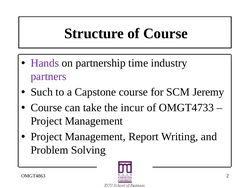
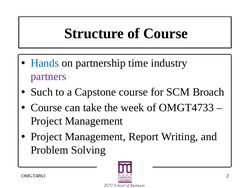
Hands colour: purple -> blue (45, 63)
Jeremy: Jeremy -> Broach (208, 92)
incur: incur -> week (132, 107)
